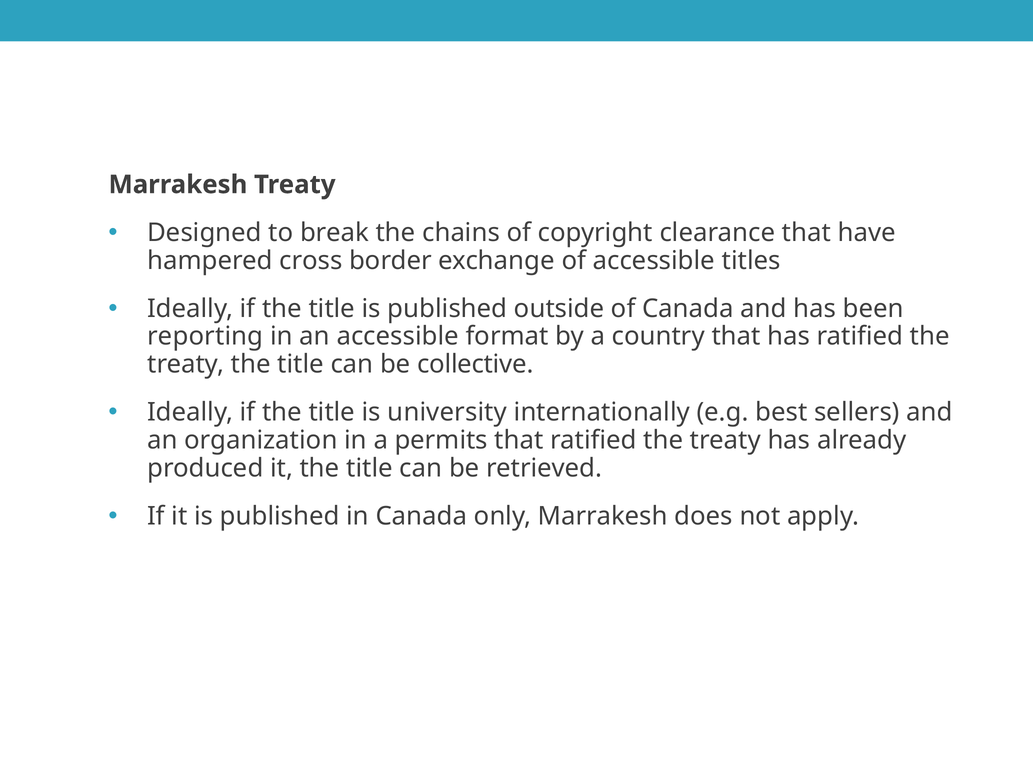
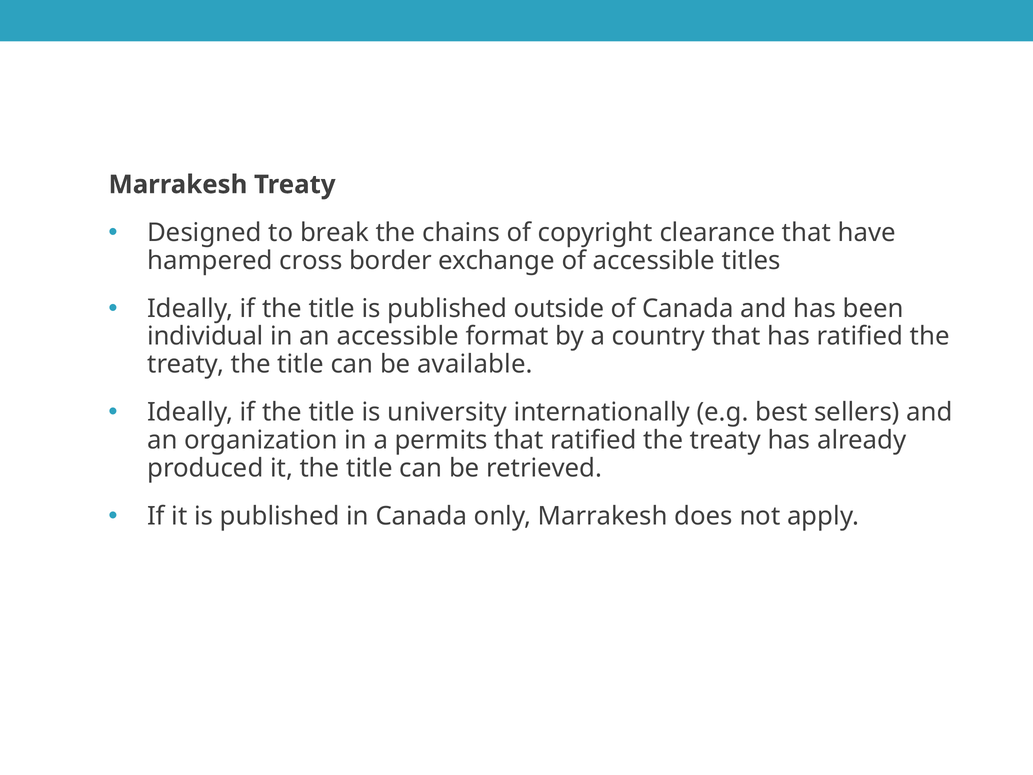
reporting: reporting -> individual (205, 336)
collective: collective -> available (475, 364)
